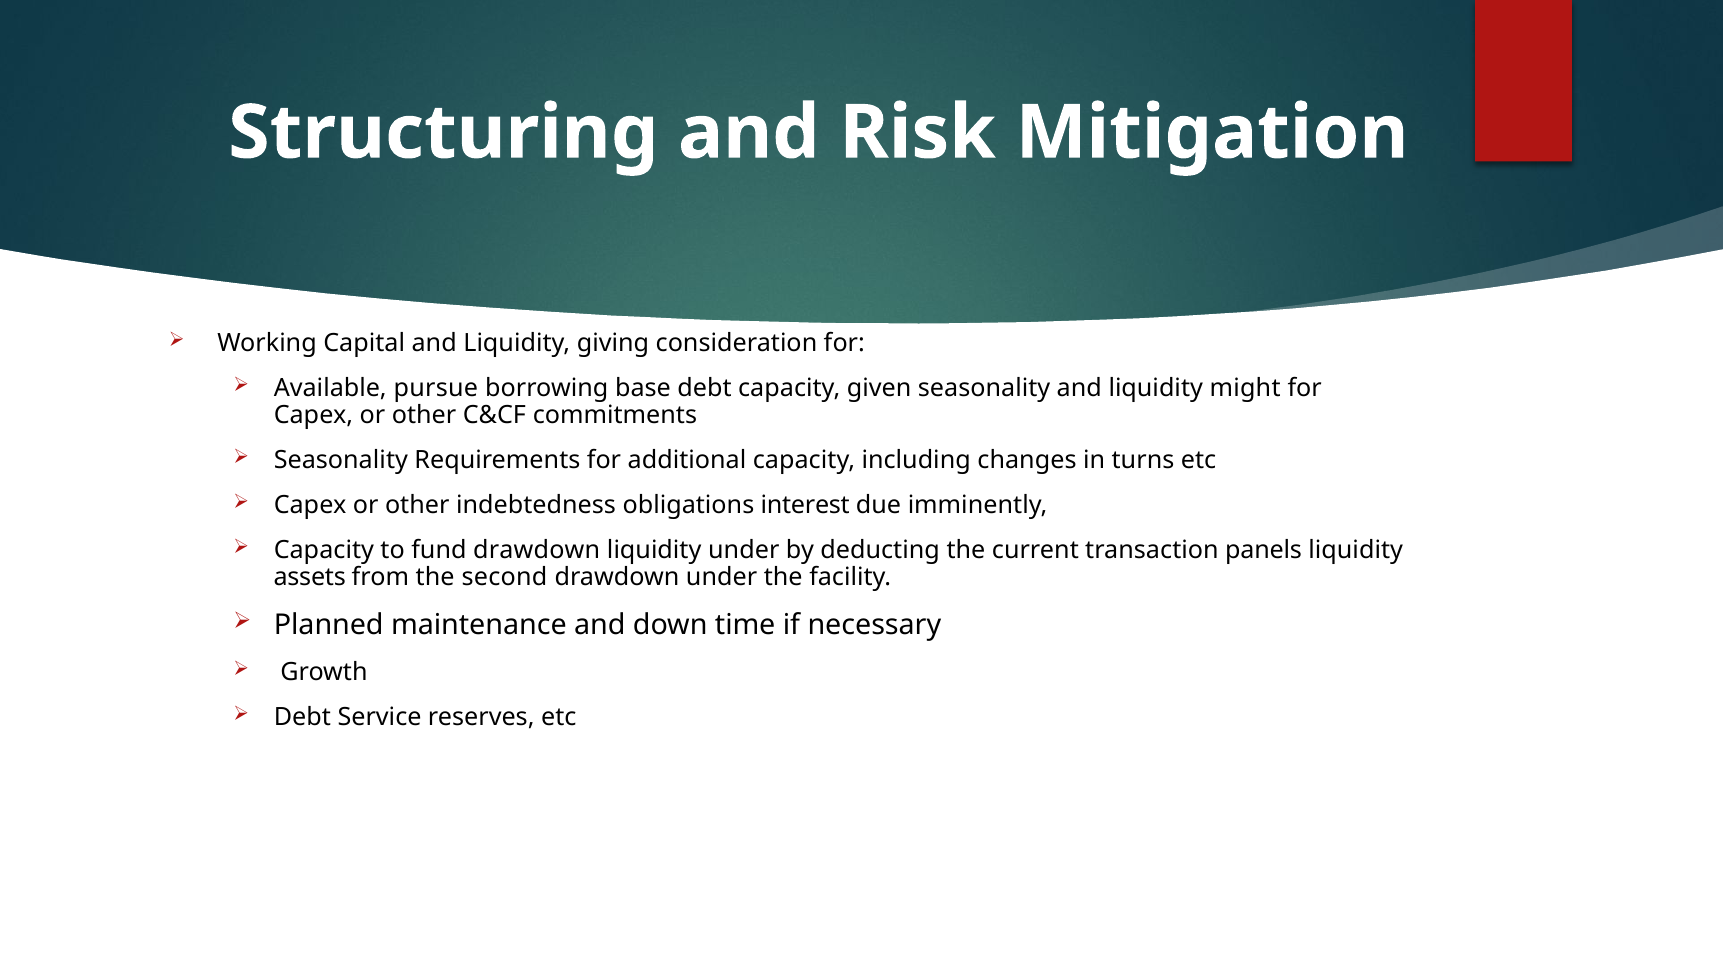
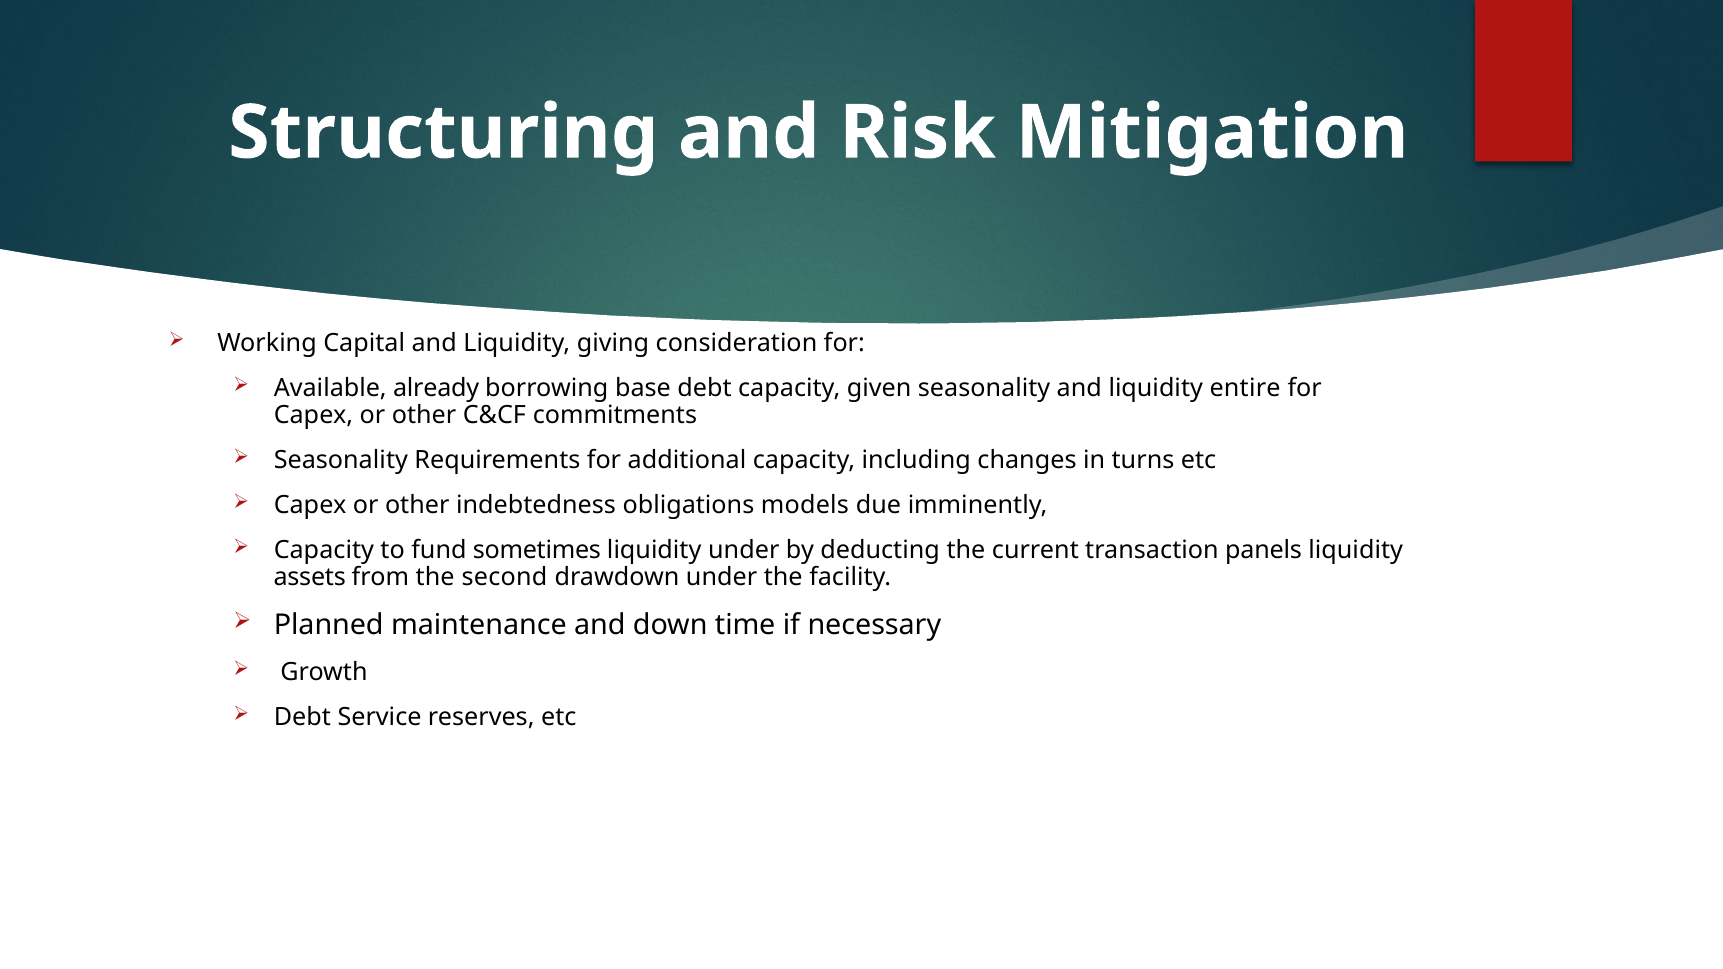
pursue: pursue -> already (436, 388)
might: might -> entire (1245, 388)
interest: interest -> models (805, 506)
fund drawdown: drawdown -> sometimes (537, 551)
